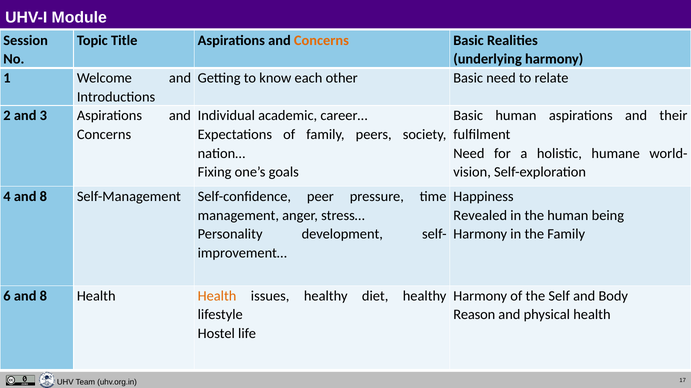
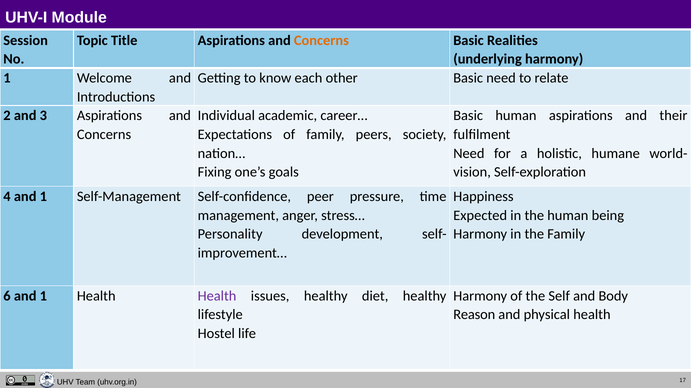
4 and 8: 8 -> 1 (43, 197)
Revealed: Revealed -> Expected (480, 216)
6 and 8: 8 -> 1 (43, 296)
Health colour: orange -> purple (217, 296)
